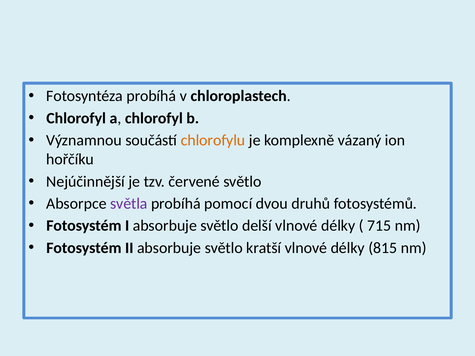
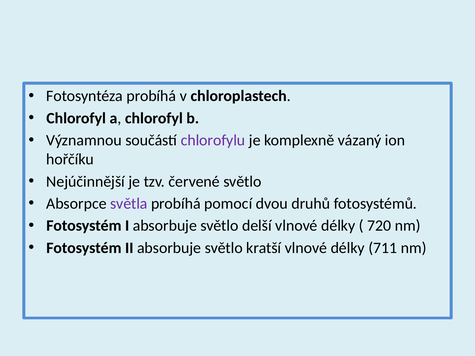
chlorofylu colour: orange -> purple (213, 140)
715: 715 -> 720 (379, 226)
815: 815 -> 711 (383, 248)
